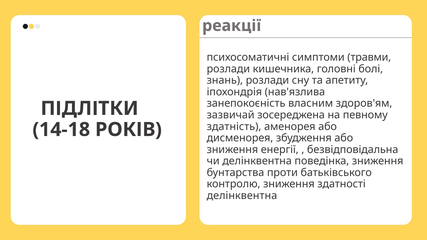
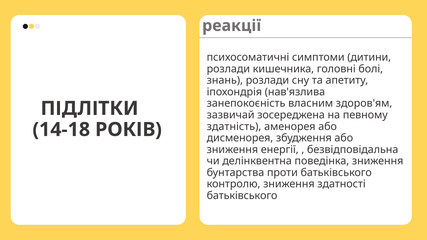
травми: травми -> дитини (369, 57)
делінквентна: делінквентна -> батьківського (242, 196)
